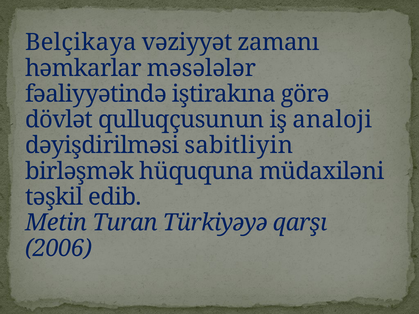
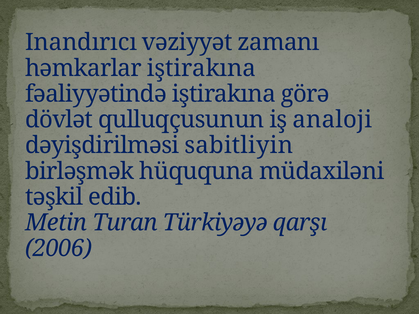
Belçikaya: Belçikaya -> Inandırıcı (81, 42)
həmkarlar məsələlər: məsələlər -> iştirakına (201, 68)
